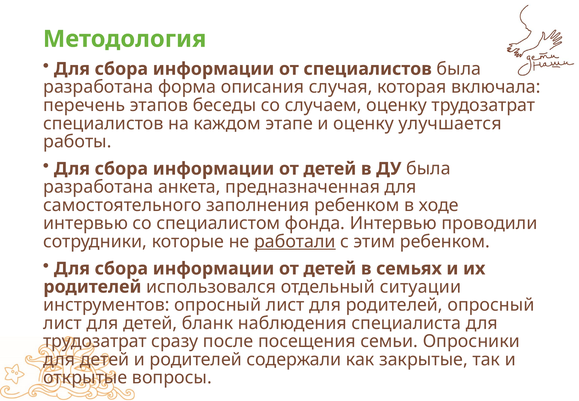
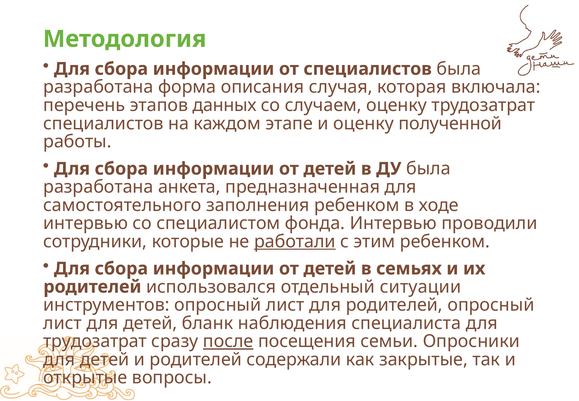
беседы: беседы -> данных (225, 105)
улучшается: улучшается -> полученной (450, 123)
после underline: none -> present (228, 341)
